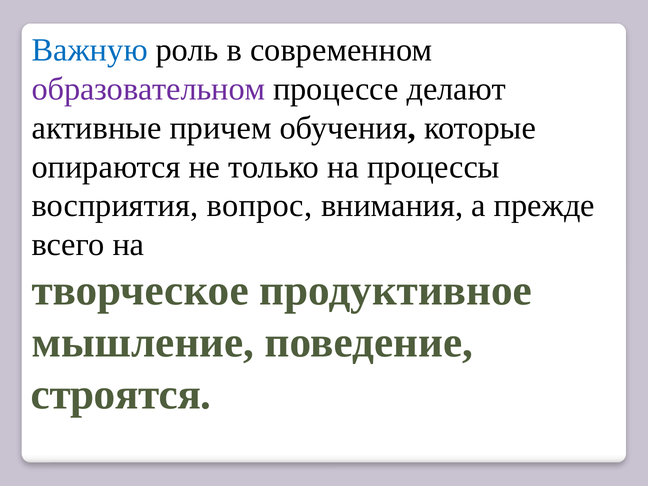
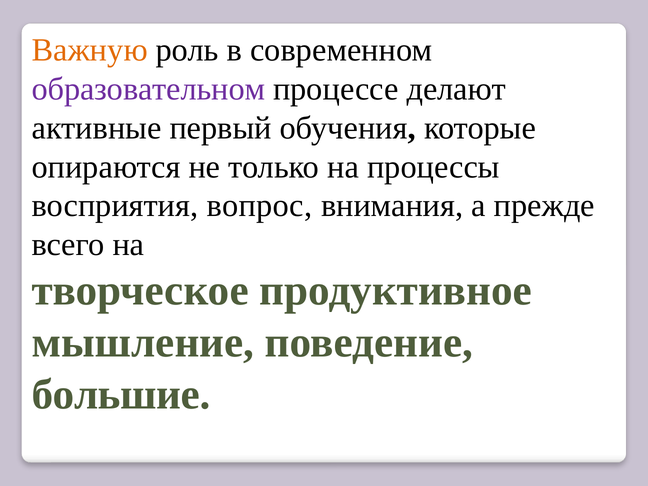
Важную colour: blue -> orange (90, 50)
причем: причем -> первый (221, 128)
строятся: строятся -> большие (121, 394)
